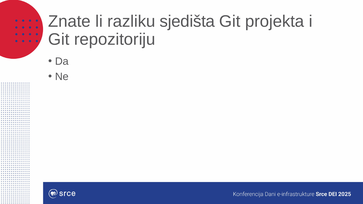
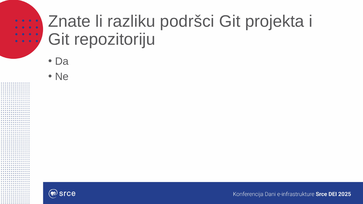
sjedišta: sjedišta -> podršci (187, 21)
